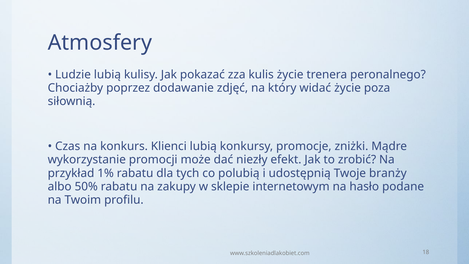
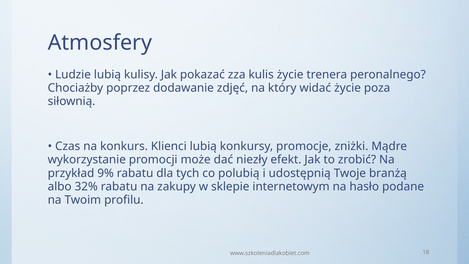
1%: 1% -> 9% (106, 173)
branży: branży -> branżą (388, 173)
50%: 50% -> 32% (86, 186)
